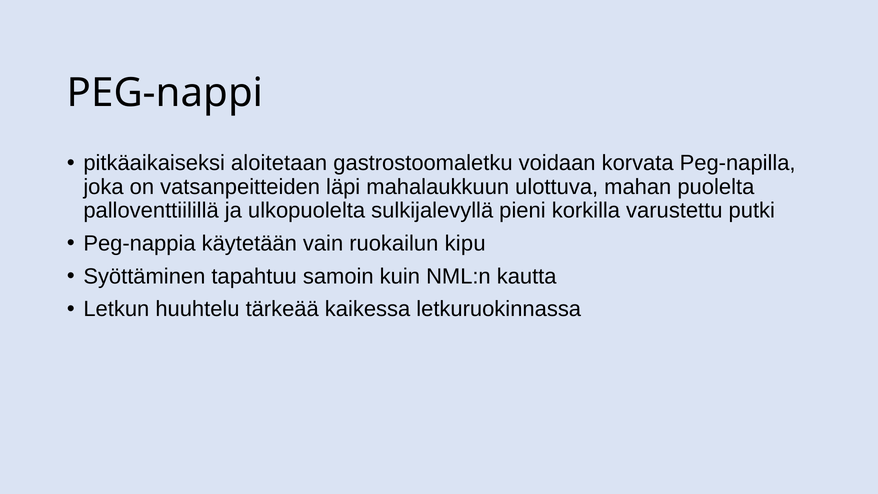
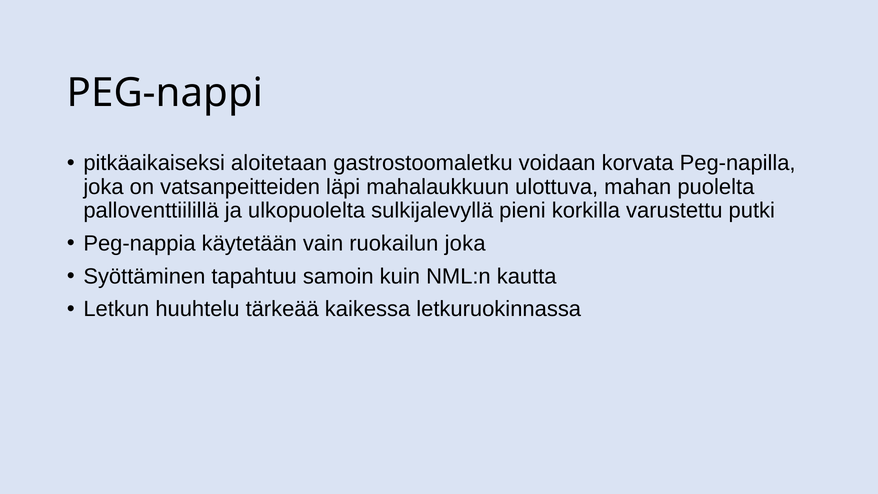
ruokailun kipu: kipu -> joka (465, 243)
